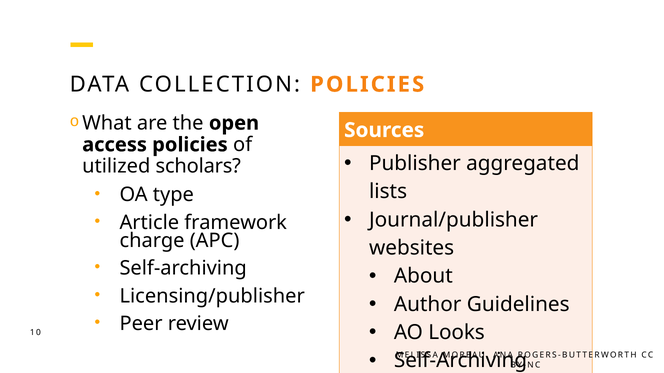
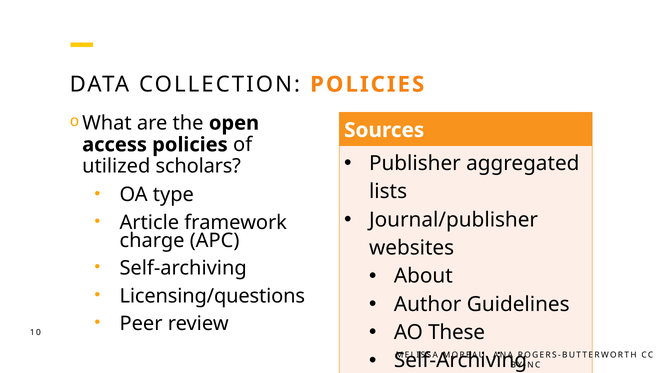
Licensing/publisher: Licensing/publisher -> Licensing/questions (212, 296)
Looks: Looks -> These (457, 333)
